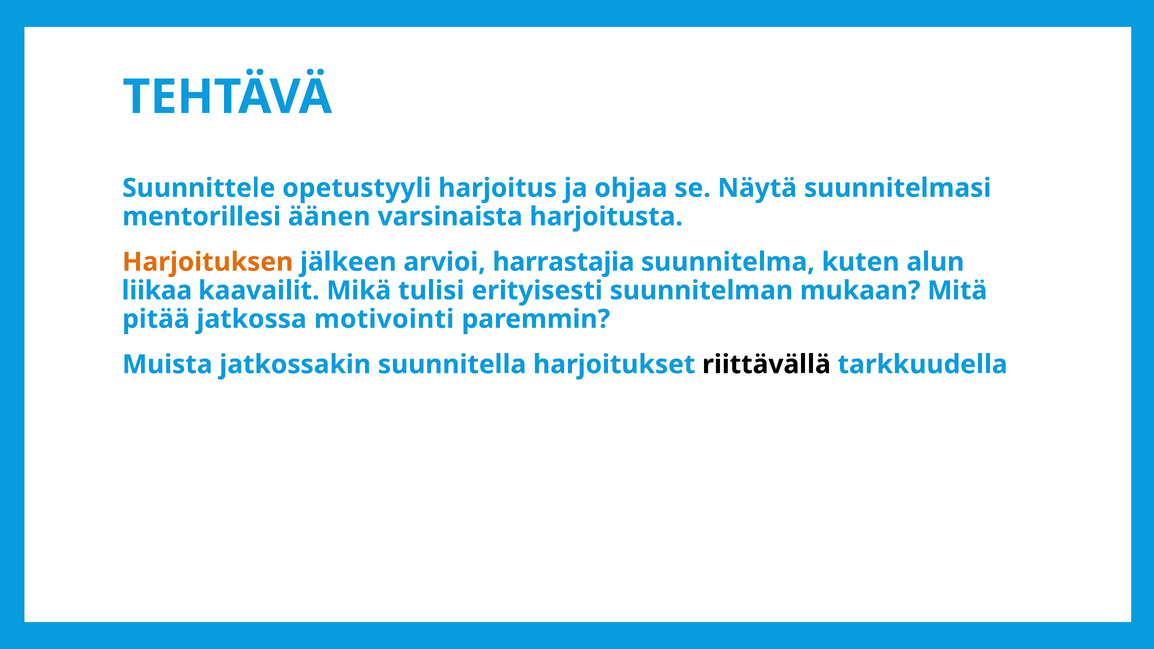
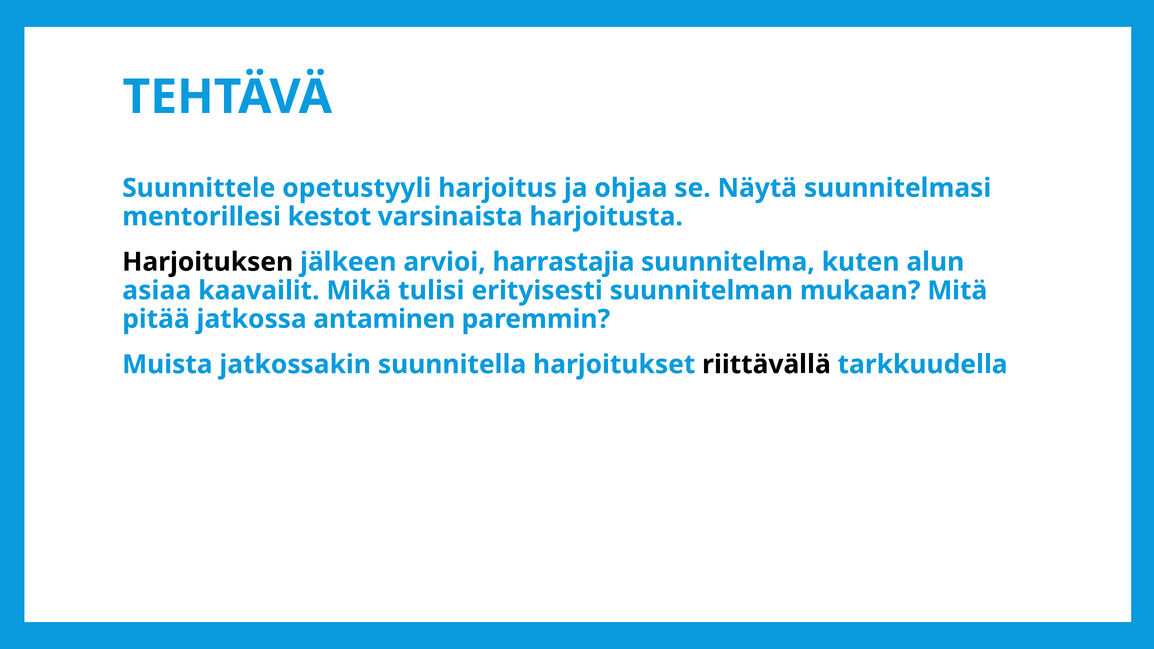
äänen: äänen -> kestot (329, 217)
Harjoituksen colour: orange -> black (208, 262)
liikaa: liikaa -> asiaa (157, 291)
motivointi: motivointi -> antaminen (384, 319)
